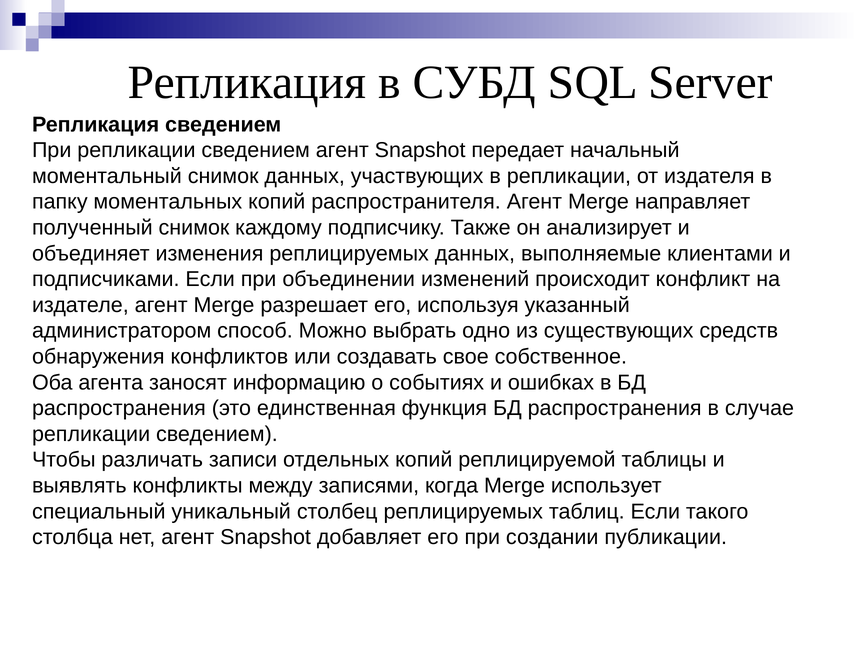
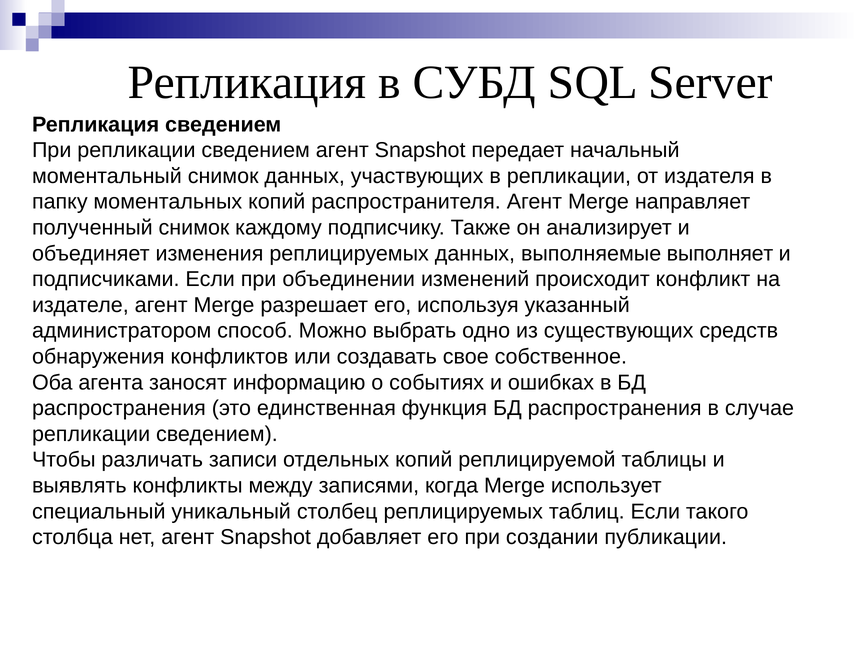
клиентами: клиентами -> выполняет (720, 253)
